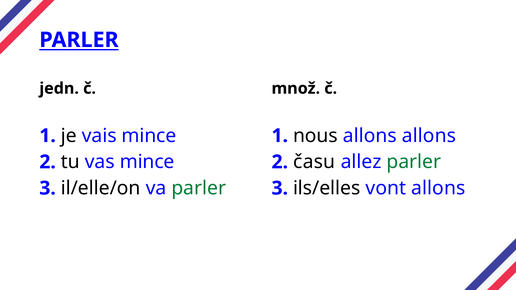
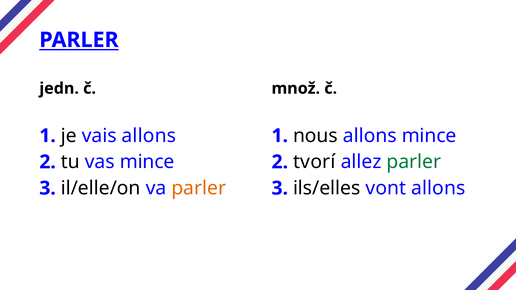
vais mince: mince -> allons (149, 136)
allons allons: allons -> mince (429, 136)
času: času -> tvorí (314, 162)
parler colour: green -> orange (199, 188)
